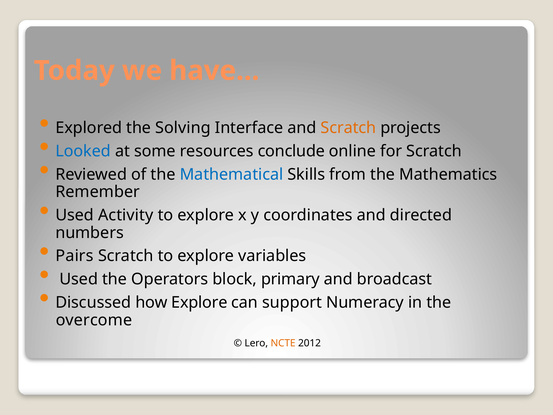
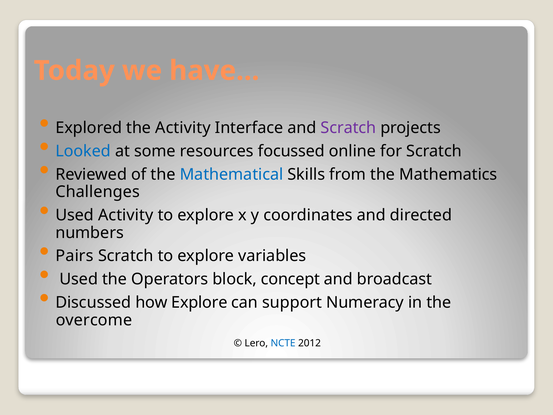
the Solving: Solving -> Activity (183, 128)
Scratch colour: orange -> purple (348, 128)
conclude: conclude -> focussed (291, 151)
Remember: Remember -> Challenges (98, 192)
primary: primary -> concept (290, 279)
NCTE colour: orange -> blue (283, 343)
